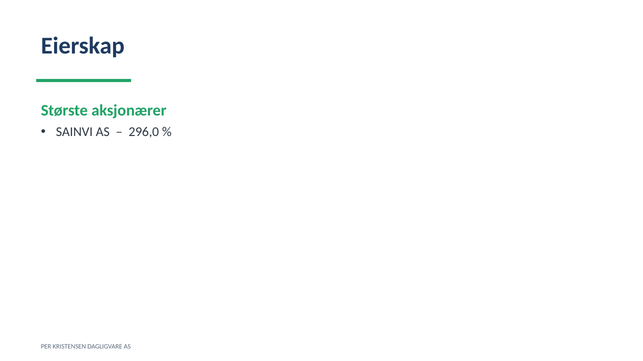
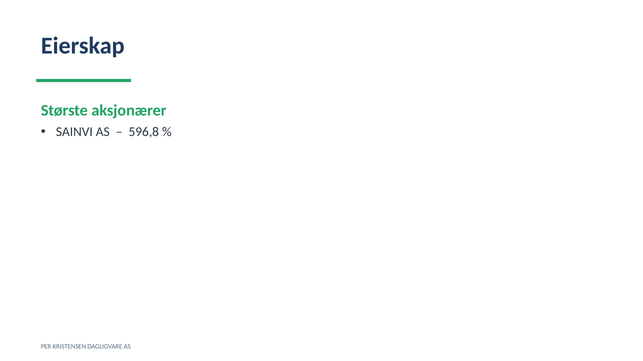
296,0: 296,0 -> 596,8 (144, 132)
